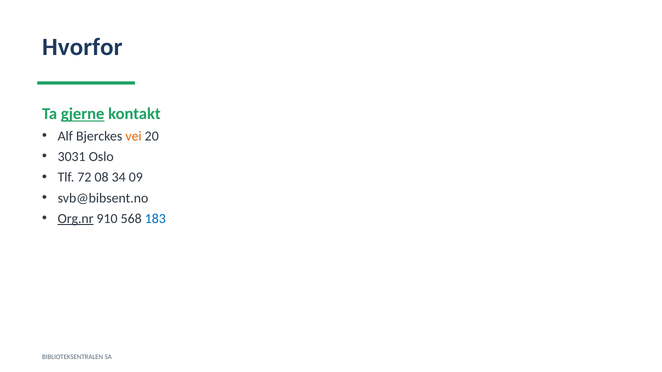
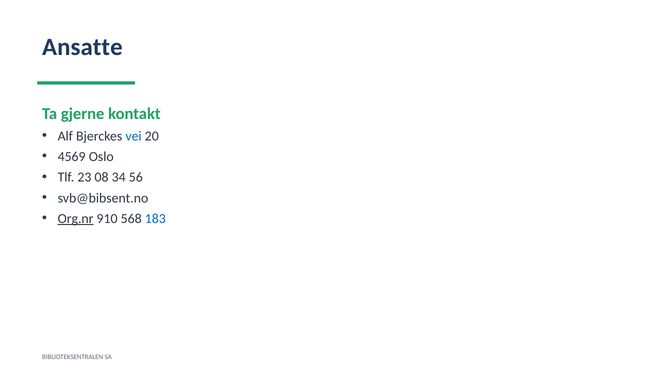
Hvorfor: Hvorfor -> Ansatte (82, 47)
gjerne underline: present -> none (83, 114)
vei colour: orange -> blue (134, 136)
3031: 3031 -> 4569 (72, 157)
72: 72 -> 23 (84, 178)
09: 09 -> 56 (136, 178)
